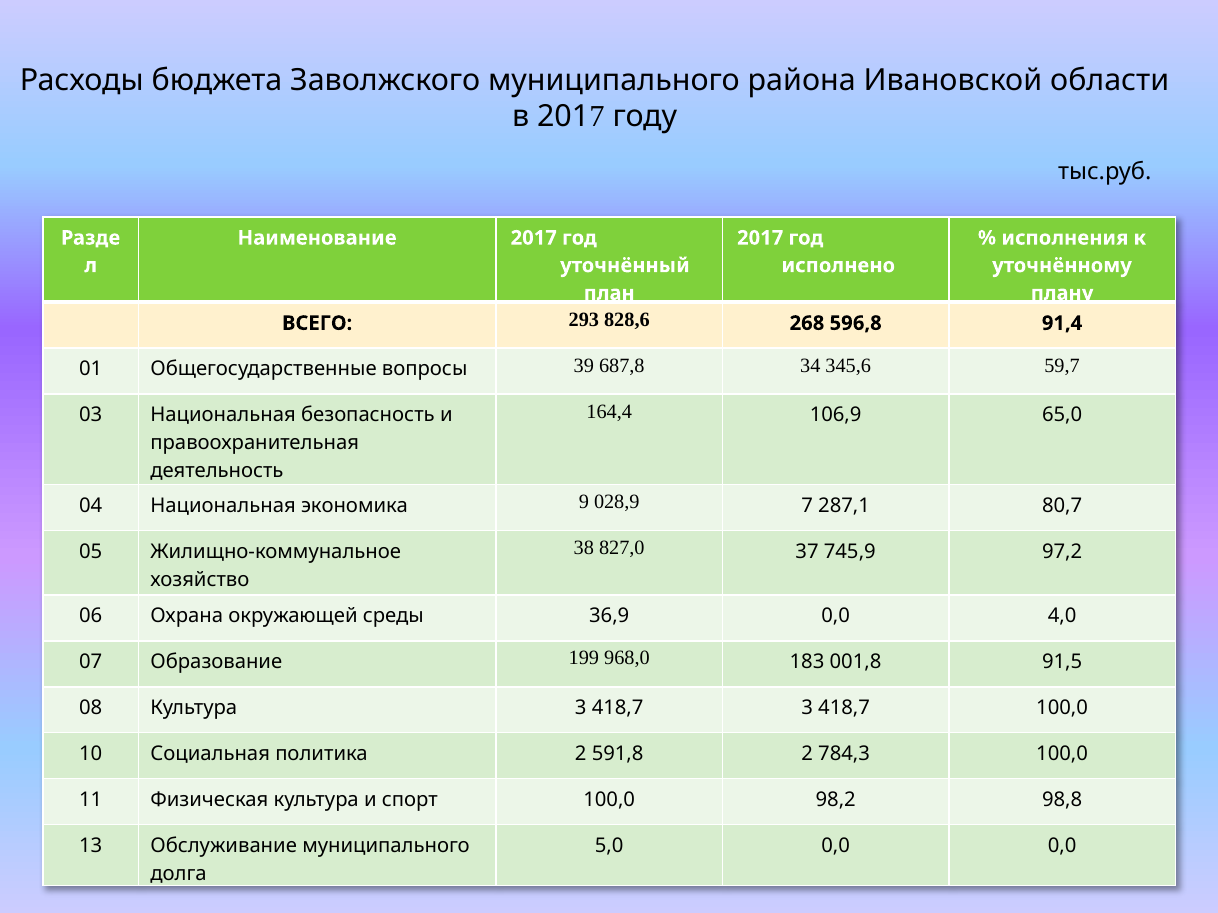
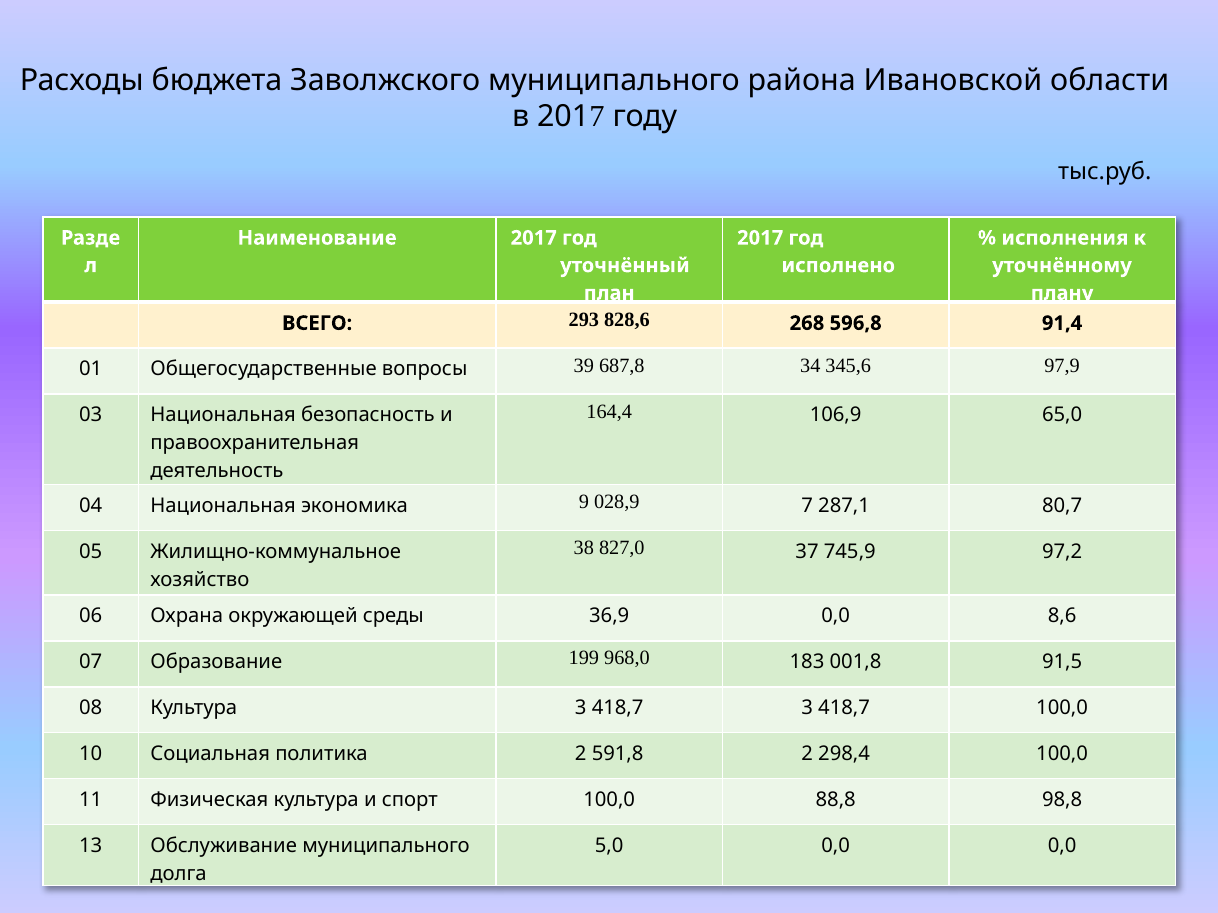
59,7: 59,7 -> 97,9 (1062, 366)
4,0: 4,0 -> 8,6 (1062, 616)
784,3: 784,3 -> 298,4 (844, 754)
98,2: 98,2 -> 88,8 (836, 800)
